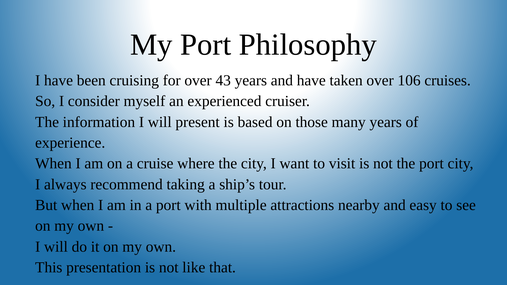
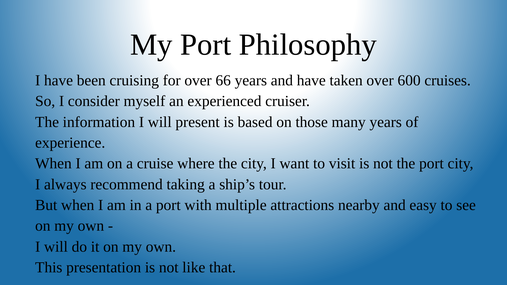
43: 43 -> 66 (223, 81)
106: 106 -> 600 (409, 81)
